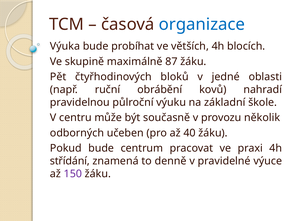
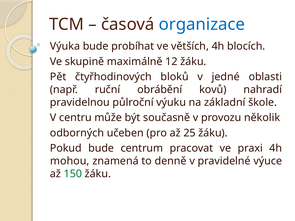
87: 87 -> 12 (171, 62)
40: 40 -> 25 (189, 133)
střídání: střídání -> mohou (70, 161)
150 colour: purple -> green (73, 174)
